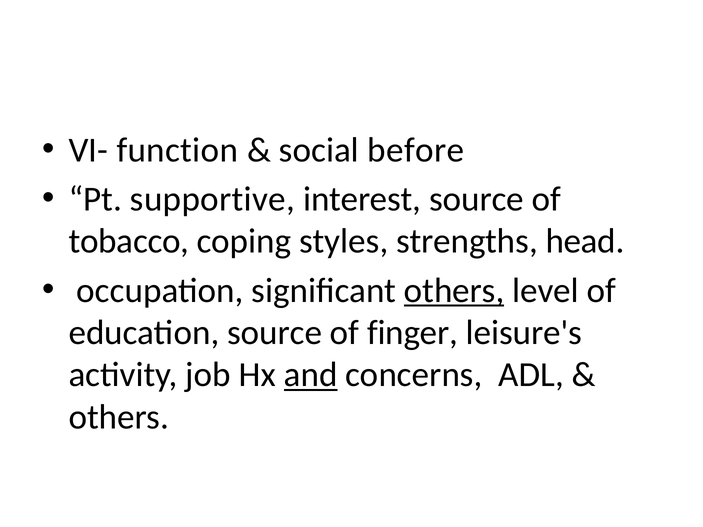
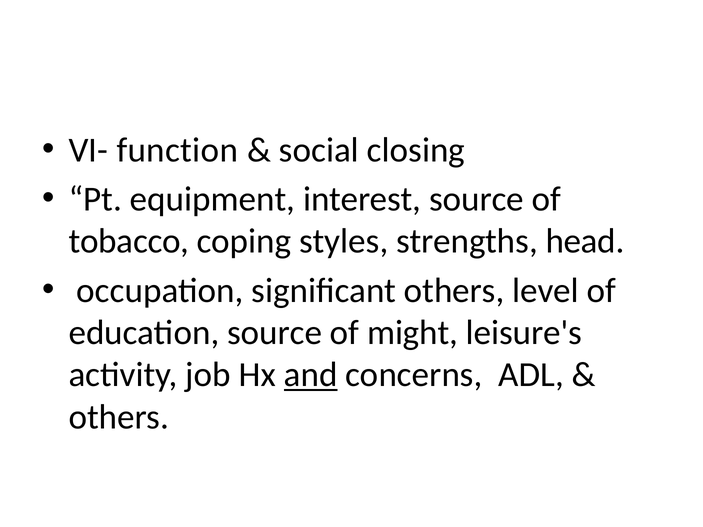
before: before -> closing (416, 150)
supportive: supportive -> equipment (213, 199)
others underline: present -> none (454, 291)
finger: finger -> might (413, 333)
